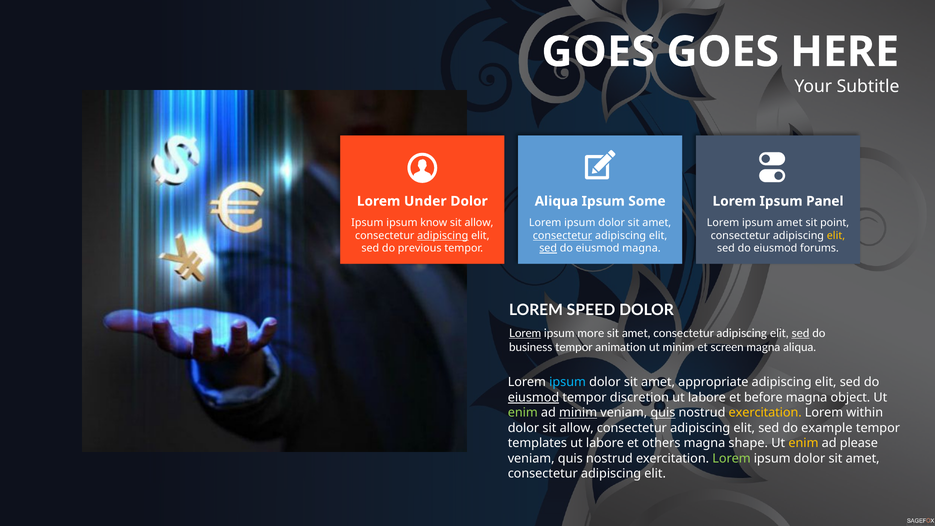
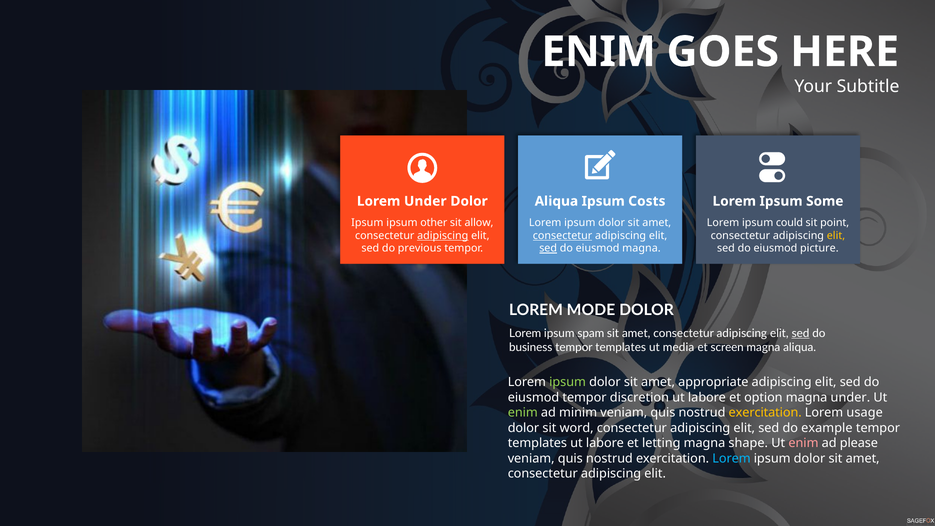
GOES: GOES -> ENIM (599, 52)
Some: Some -> Costs (647, 201)
Panel: Panel -> Some (825, 201)
know: know -> other (434, 223)
ipsum amet: amet -> could (789, 223)
forums: forums -> picture (819, 248)
SPEED: SPEED -> MODE (591, 310)
Lorem underline: present -> none (525, 333)
more: more -> spam (591, 333)
animation: animation -> templates (621, 347)
ut minim: minim -> media (679, 347)
ipsum colour: light blue -> light green (568, 382)
eiusmod underline: present -> none (533, 397)
before: before -> option (763, 397)
magna object: object -> under (850, 397)
minim underline: present -> none (578, 413)
quis underline: present -> none (663, 413)
within: within -> usage (865, 413)
dolor sit allow: allow -> word (577, 428)
others: others -> letting (661, 443)
enim colour: yellow -> pink (803, 443)
Lorem colour: light green -> light blue (731, 458)
